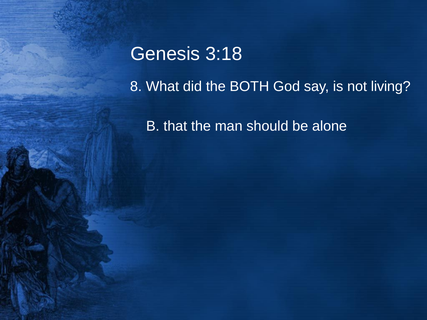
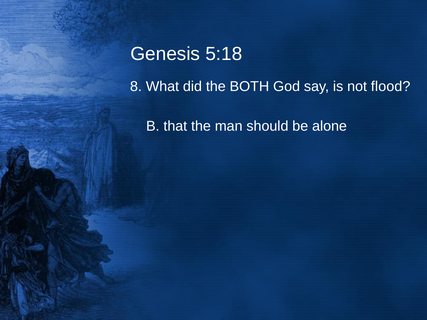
3:18: 3:18 -> 5:18 (224, 54)
living: living -> flood (391, 86)
